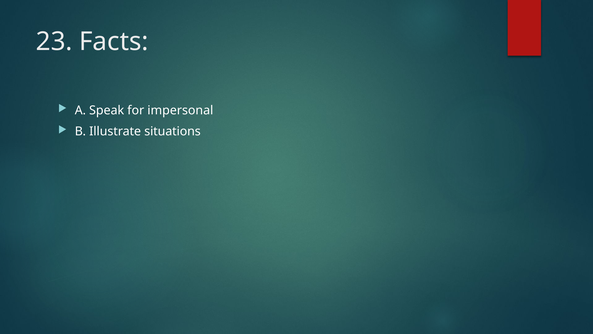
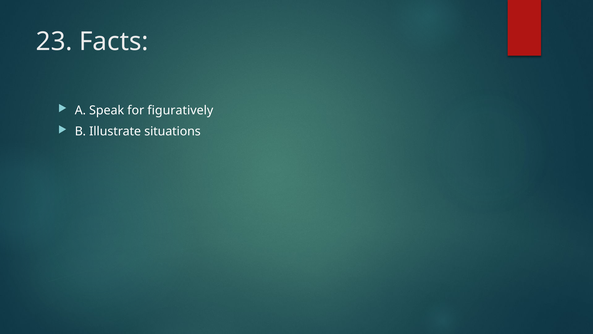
impersonal: impersonal -> figuratively (180, 110)
